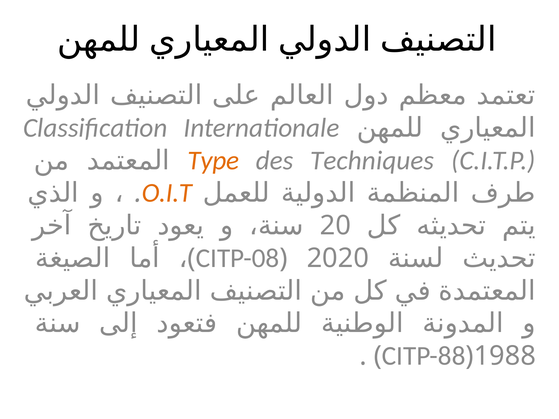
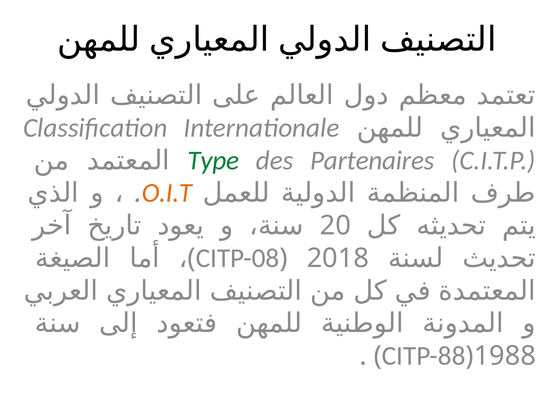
Type colour: orange -> green (213, 160)
Techniques: Techniques -> Partenaires (372, 160)
2020: 2020 -> 2018 (338, 258)
